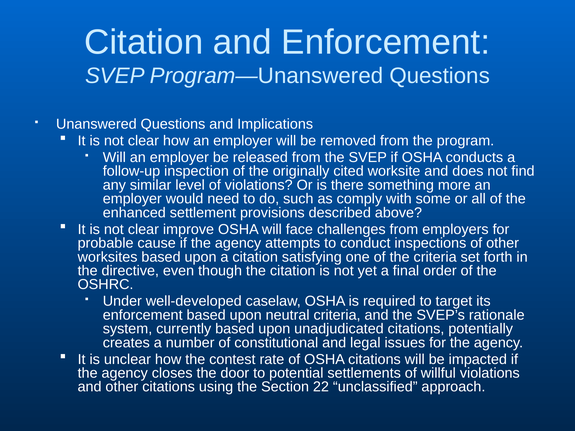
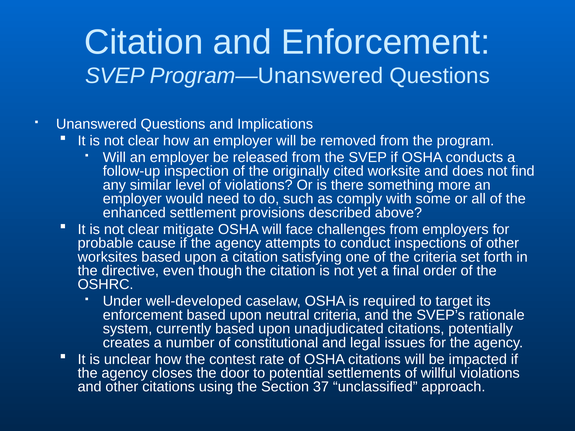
improve: improve -> mitigate (188, 229)
22: 22 -> 37 (321, 387)
